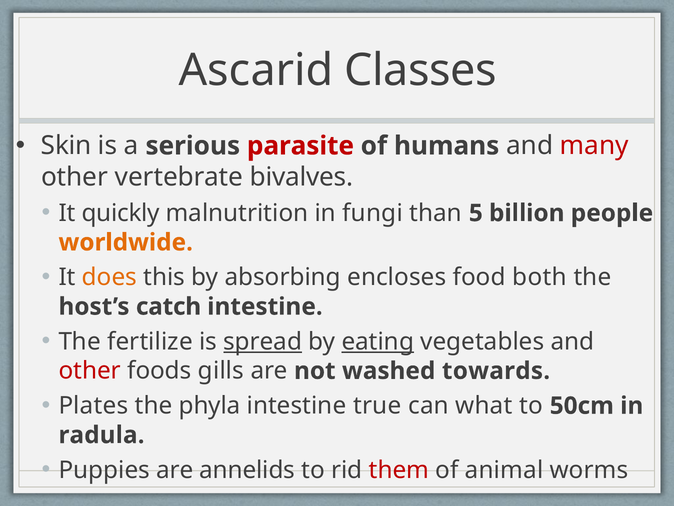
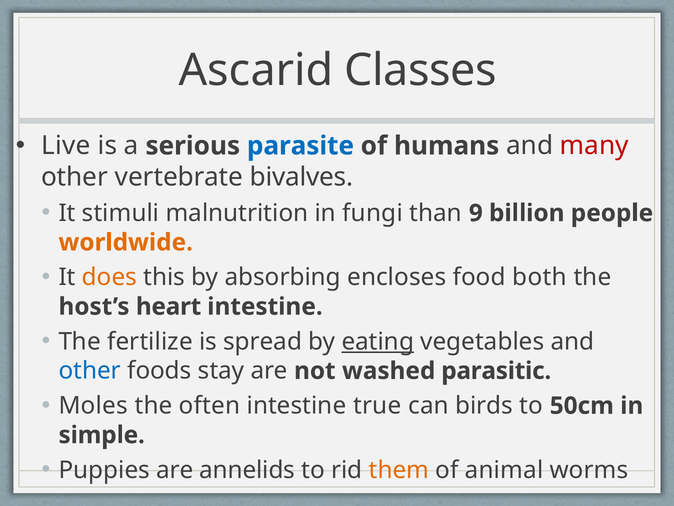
Skin: Skin -> Live (66, 146)
parasite colour: red -> blue (300, 146)
quickly: quickly -> stimuli (121, 213)
5: 5 -> 9 (476, 213)
catch: catch -> heart (169, 306)
spread underline: present -> none (263, 341)
other colour: red -> blue (90, 371)
gills: gills -> stay (221, 371)
towards: towards -> parasitic (496, 371)
Plates: Plates -> Moles (93, 405)
phyla: phyla -> often (209, 405)
what: what -> birds (484, 405)
radula: radula -> simple (102, 435)
them colour: red -> orange (399, 470)
